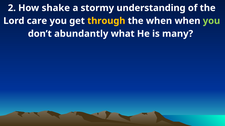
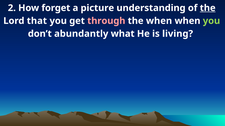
shake: shake -> forget (56, 8)
stormy: stormy -> picture (97, 8)
the underline: none -> present (208, 8)
care: care -> that (37, 21)
through colour: yellow -> pink (106, 21)
many: many -> living (178, 34)
